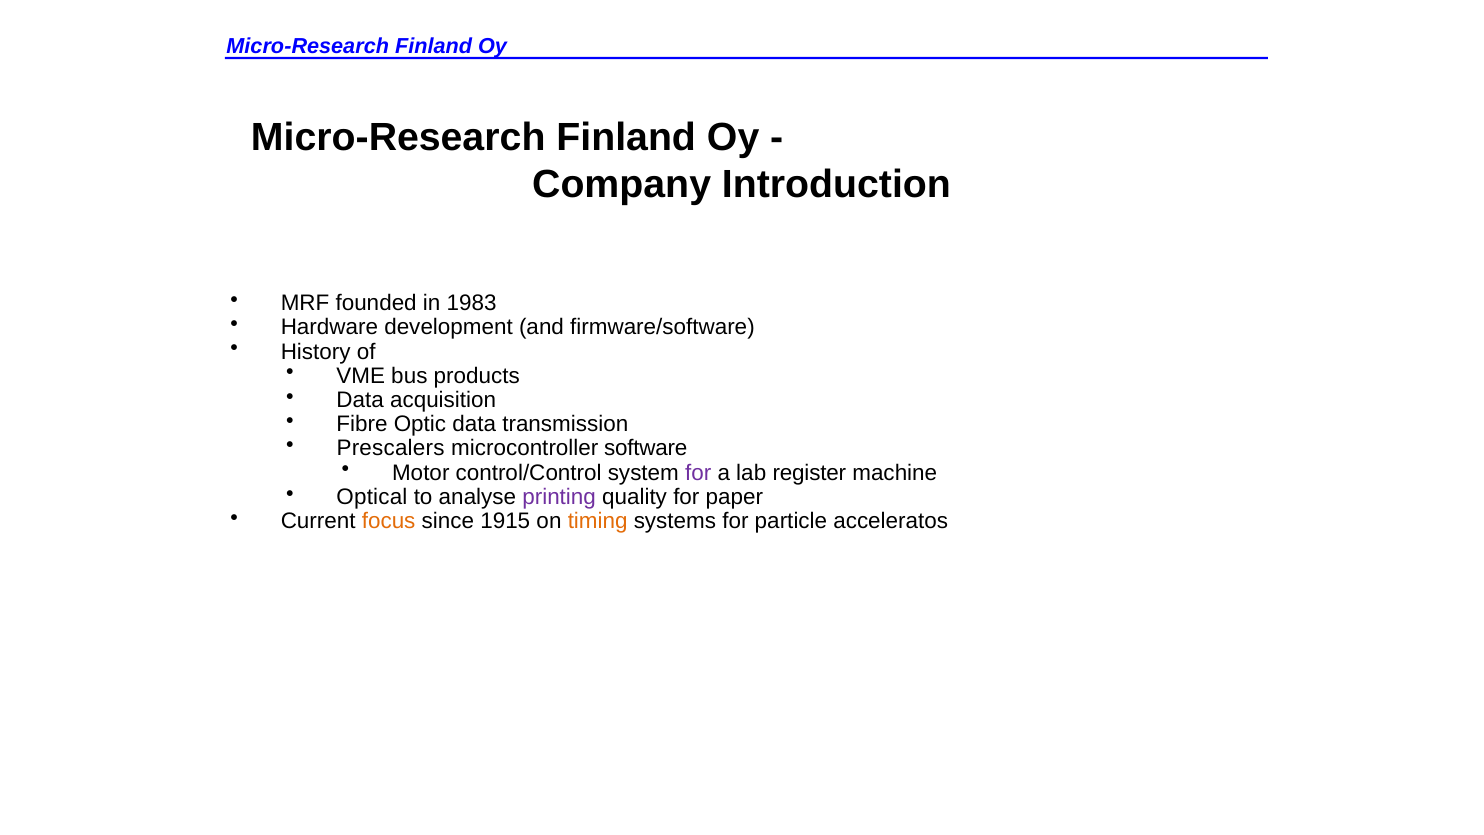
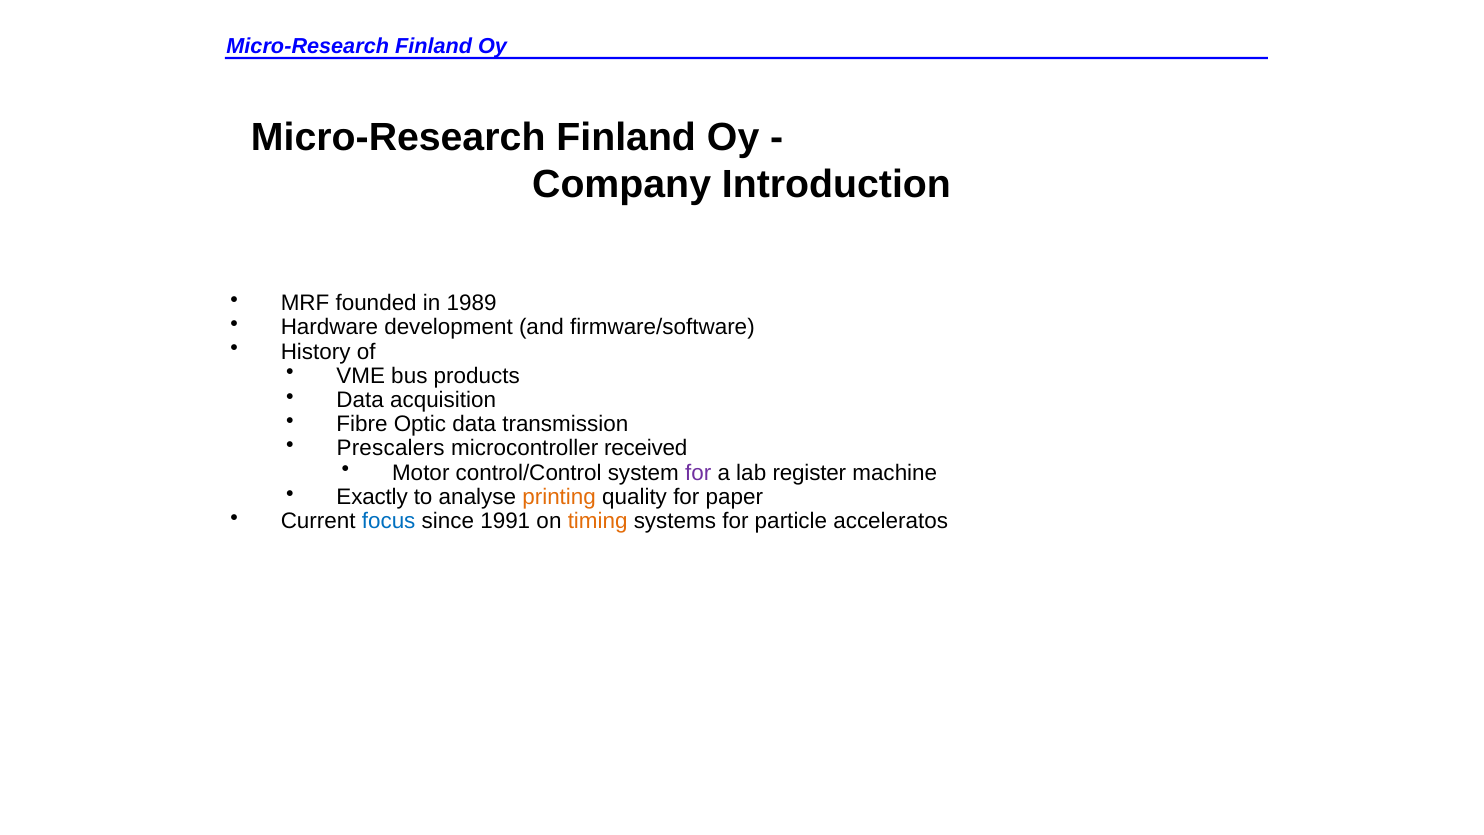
1983: 1983 -> 1989 (472, 303)
software: software -> received (646, 448)
Optical: Optical -> Exactly (372, 497)
printing colour: purple -> orange (559, 497)
focus colour: orange -> blue (389, 521)
1915: 1915 -> 1991 (505, 521)
